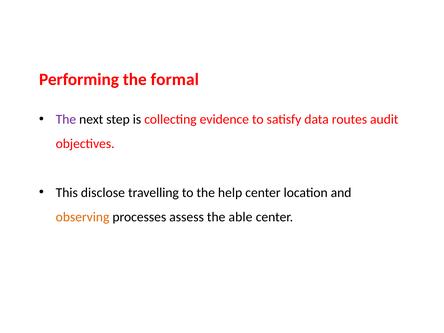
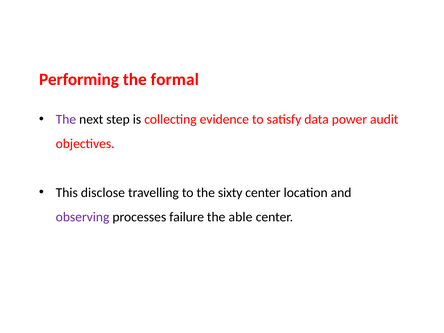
routes: routes -> power (349, 119)
help: help -> sixty (230, 193)
observing colour: orange -> purple (83, 217)
assess: assess -> failure (187, 217)
